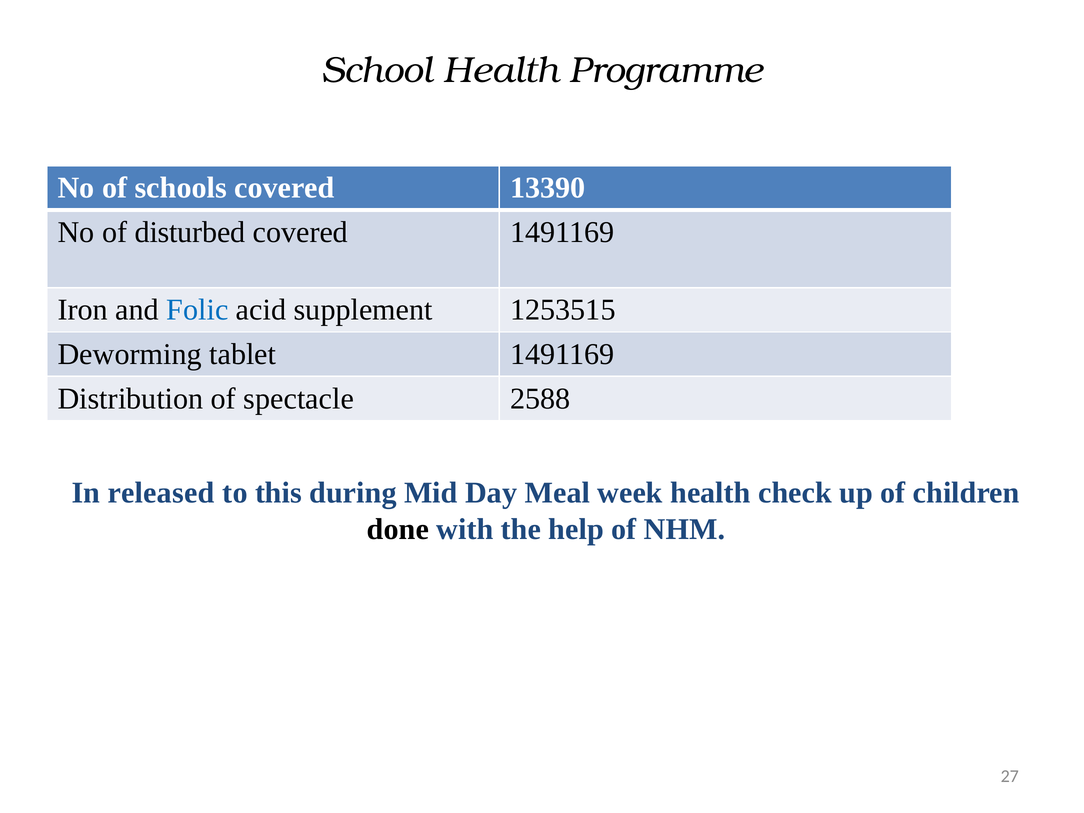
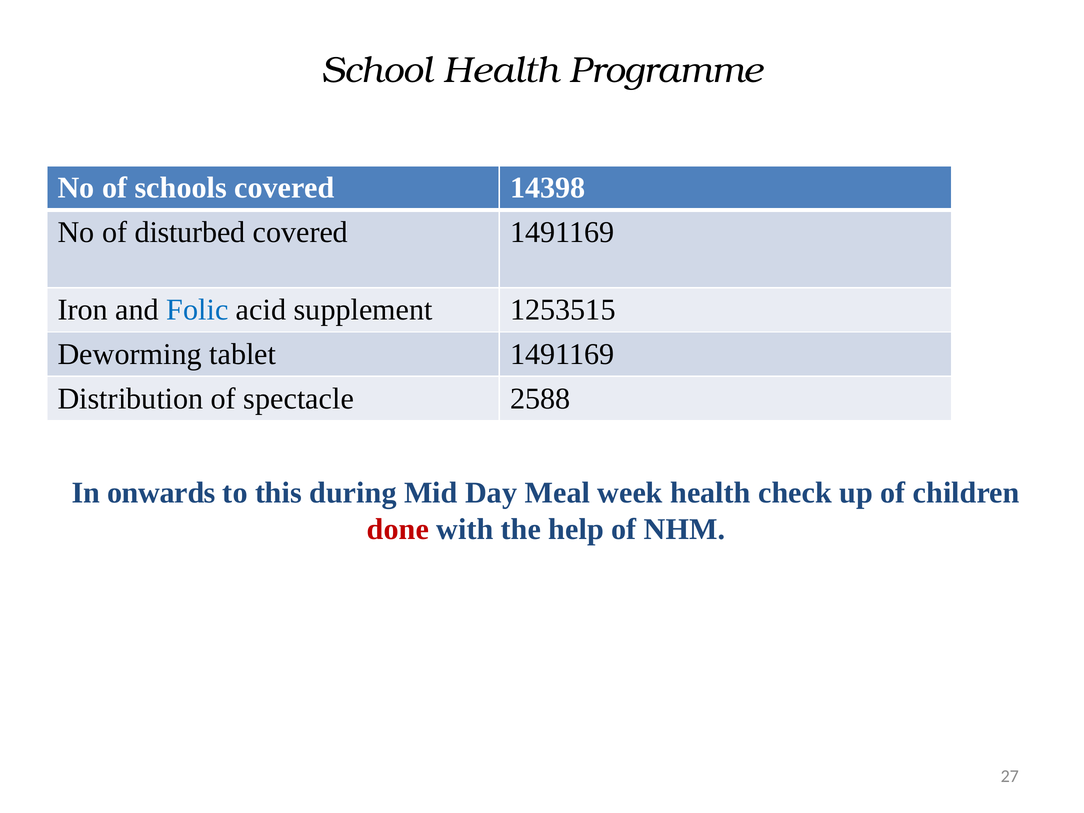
13390: 13390 -> 14398 (548, 188)
released: released -> onwards (161, 493)
done colour: black -> red (398, 529)
